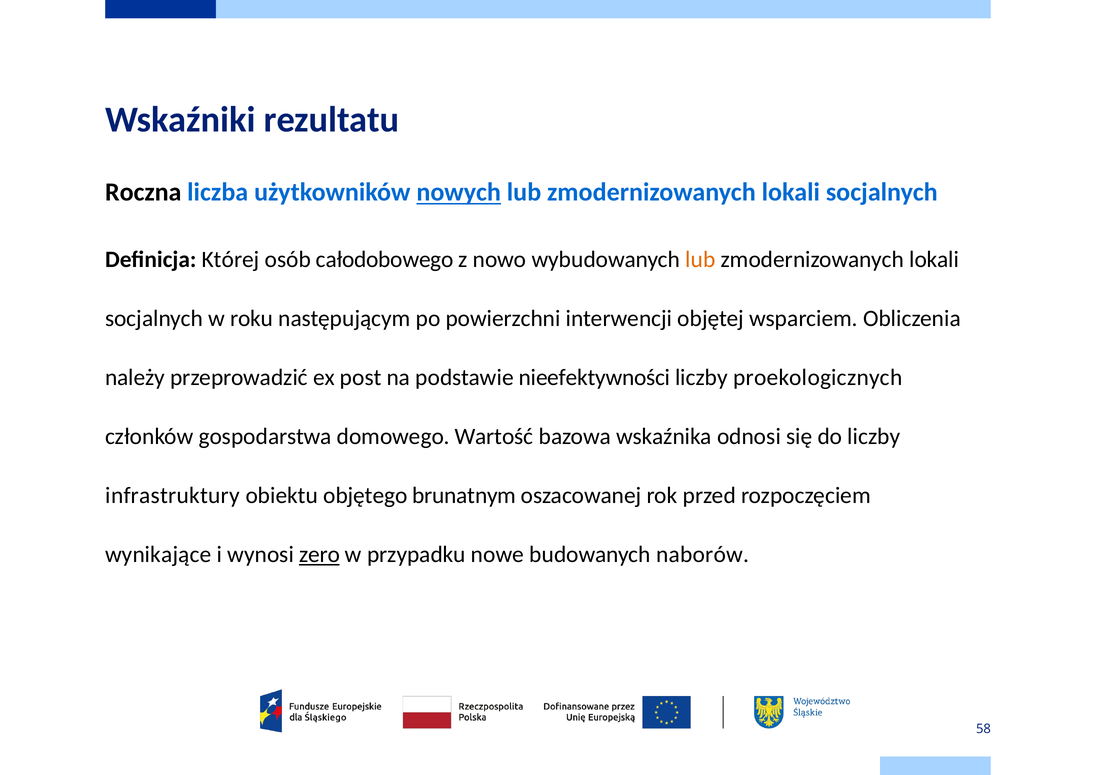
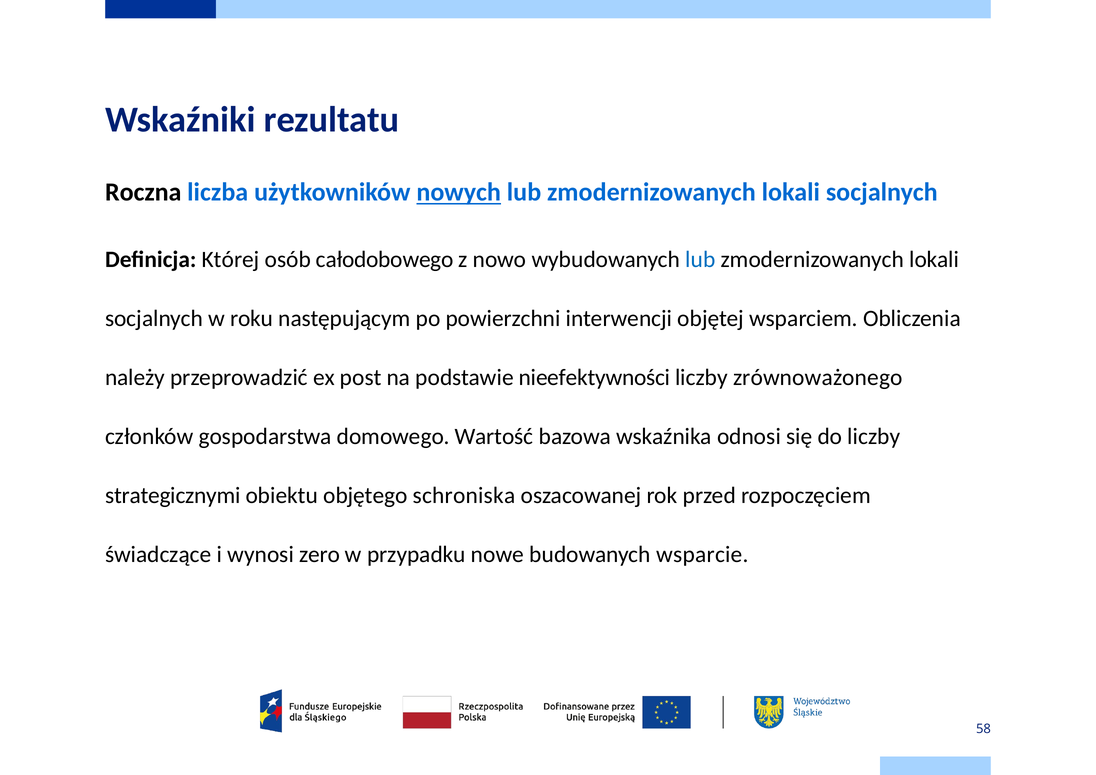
lub colour: orange -> blue (700, 259)
proekologicznych: proekologicznych -> zrównoważonego (818, 377)
infrastruktury: infrastruktury -> strategicznymi (173, 495)
brunatnym: brunatnym -> schroniska (464, 495)
wynikające: wynikające -> świadczące (158, 554)
zero underline: present -> none (320, 554)
naborów: naborów -> wsparcie (703, 554)
